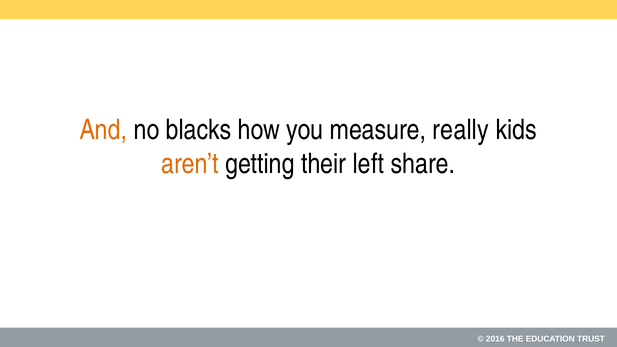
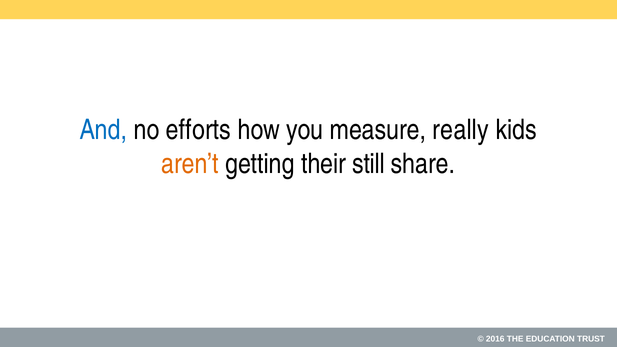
And colour: orange -> blue (103, 130)
blacks: blacks -> efforts (198, 130)
left: left -> still (369, 164)
